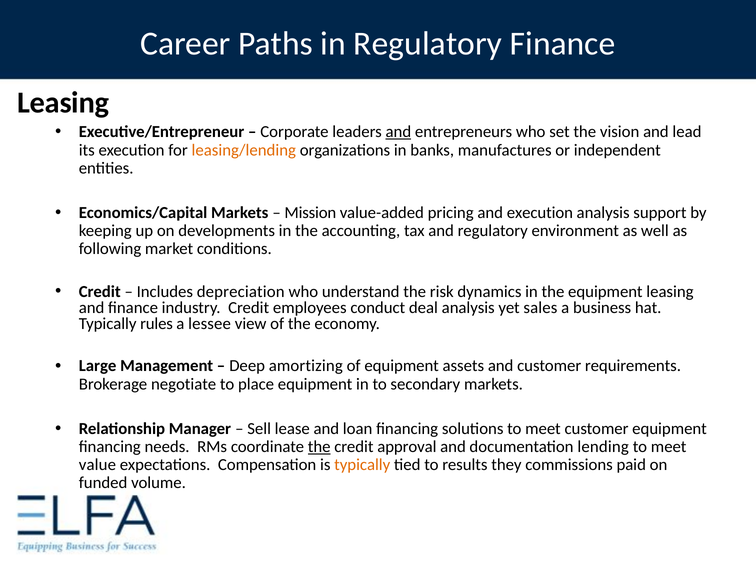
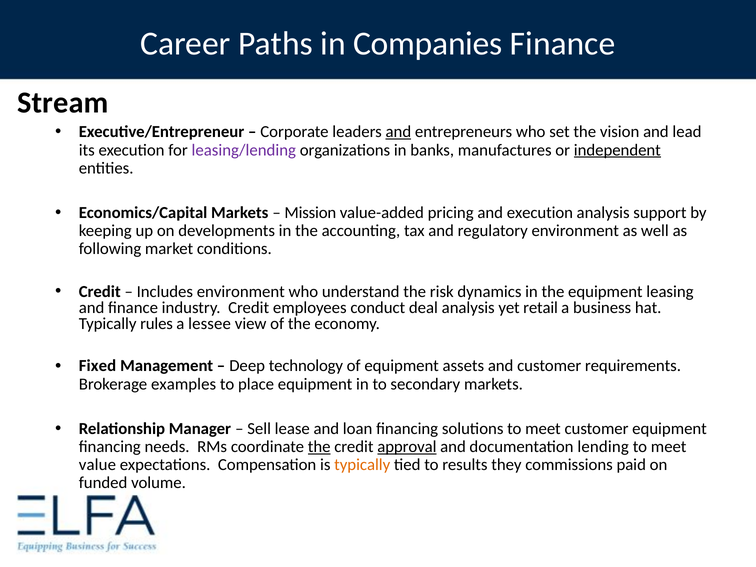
in Regulatory: Regulatory -> Companies (428, 44)
Leasing: Leasing -> Stream (63, 103)
leasing/lending colour: orange -> purple (244, 150)
independent underline: none -> present (617, 150)
Includes depreciation: depreciation -> environment (241, 292)
sales: sales -> retail (541, 308)
Large: Large -> Fixed (98, 366)
amortizing: amortizing -> technology (306, 366)
negotiate: negotiate -> examples (184, 384)
approval underline: none -> present (407, 447)
